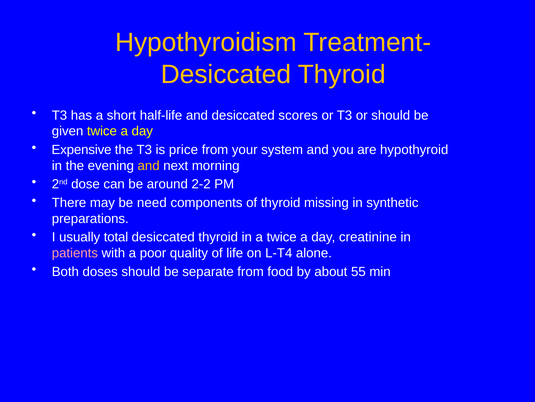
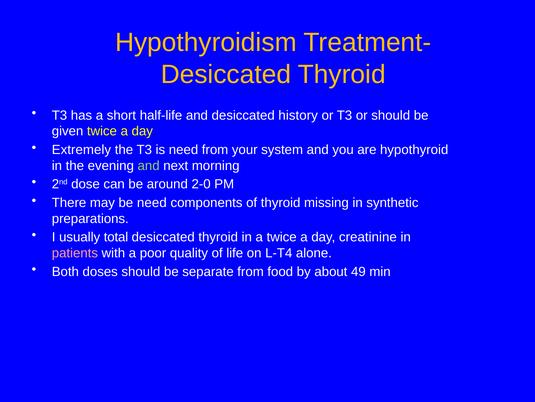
scores: scores -> history (298, 115)
Expensive: Expensive -> Extremely (81, 150)
is price: price -> need (184, 150)
and colour: yellow -> light green (149, 165)
2-2: 2-2 -> 2-0 (201, 184)
55: 55 -> 49 (358, 271)
